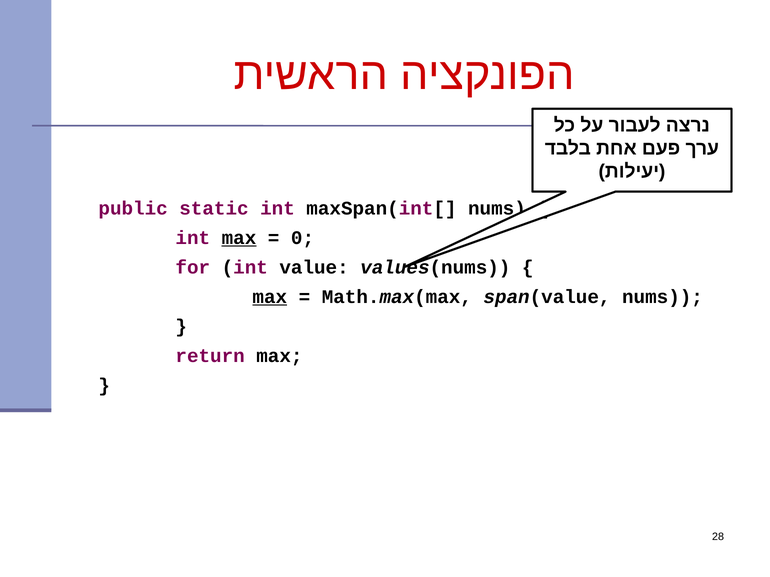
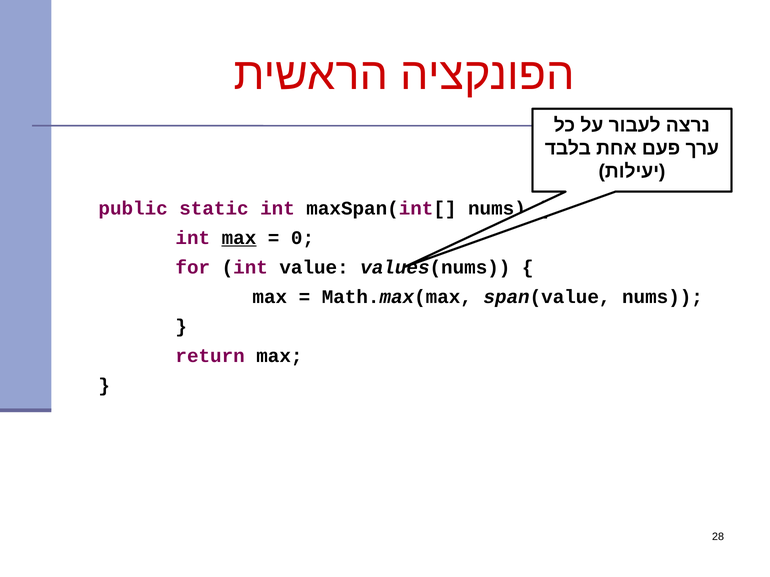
max underline: present -> none (270, 297)
